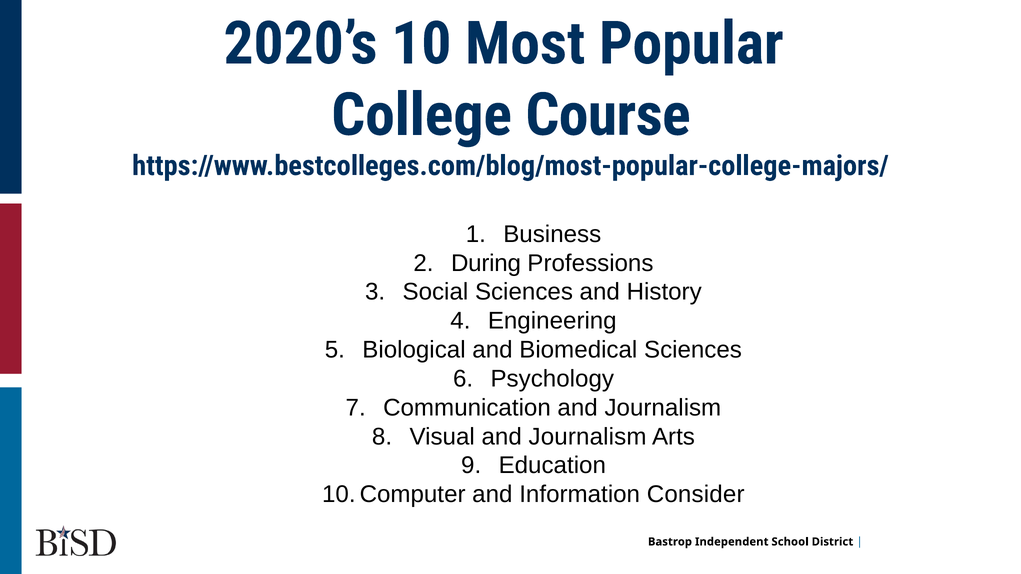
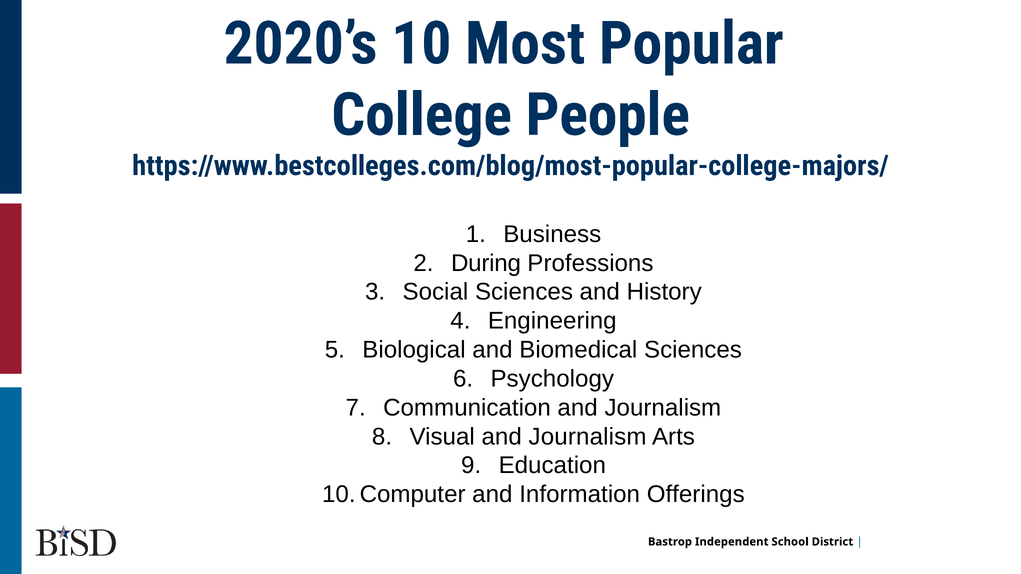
Course: Course -> People (608, 115)
Consider: Consider -> Offerings (696, 495)
